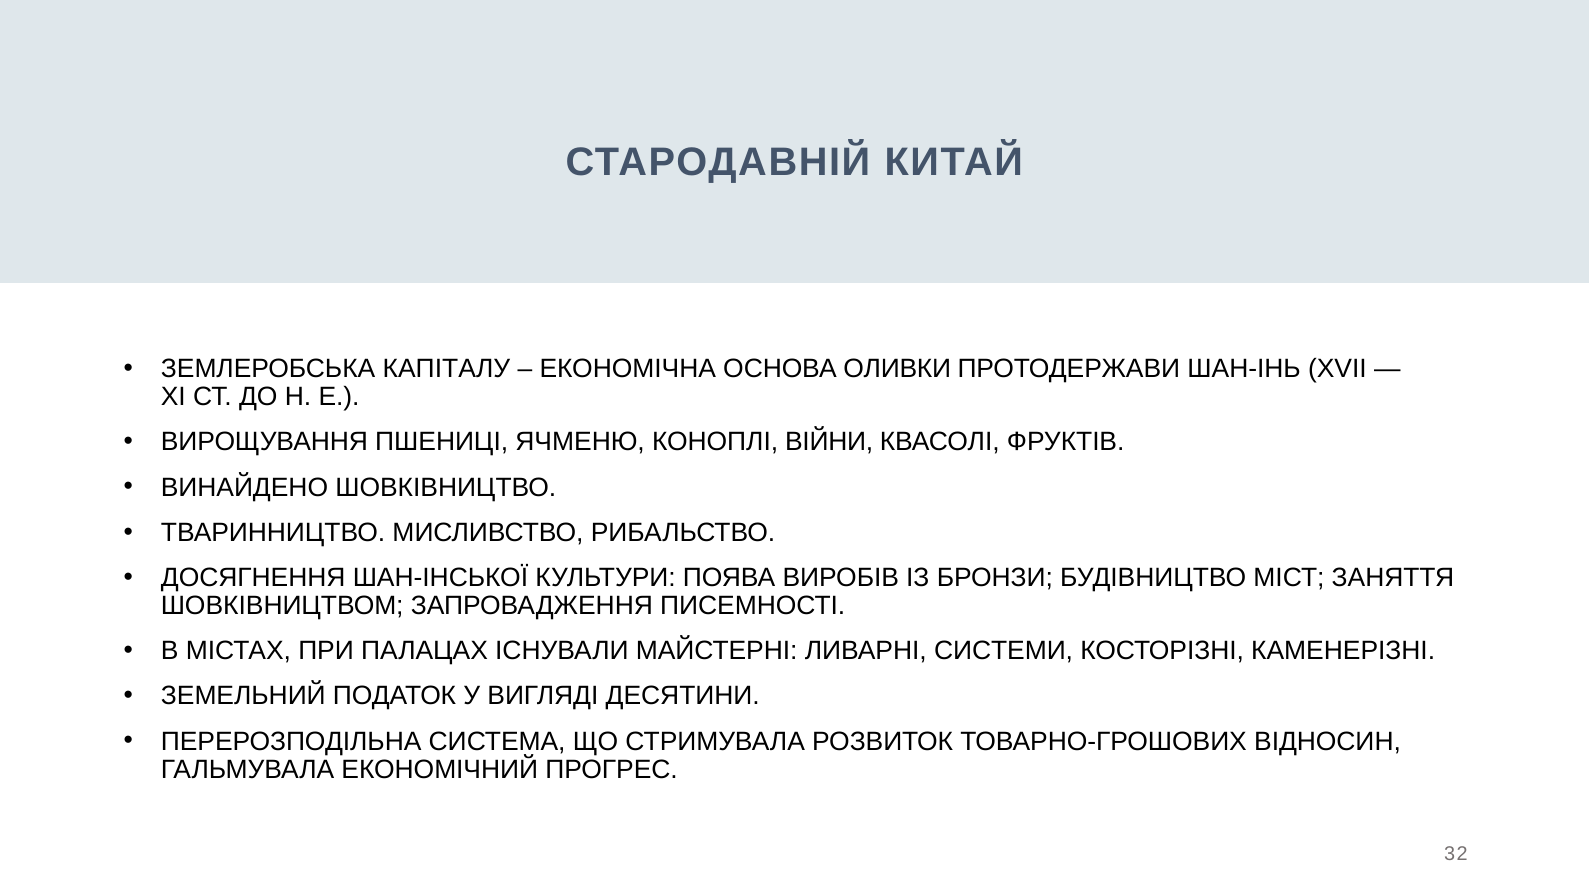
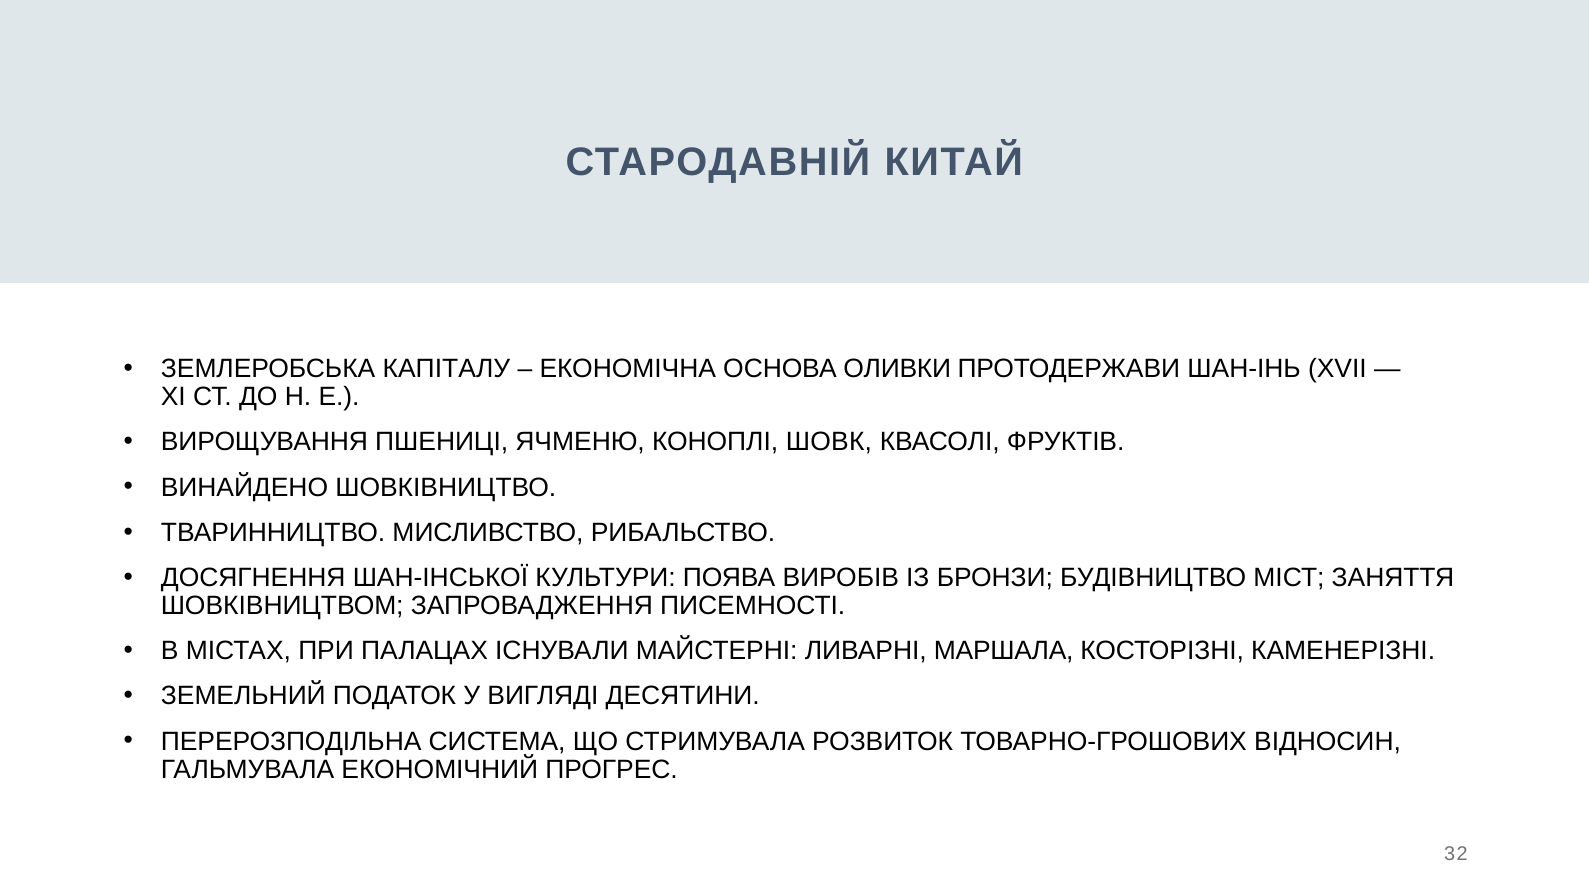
ВІЙНИ: ВІЙНИ -> ШОВК (829, 442)
СИСТЕМИ: СИСТЕМИ -> МАРШАЛА (1004, 651)
